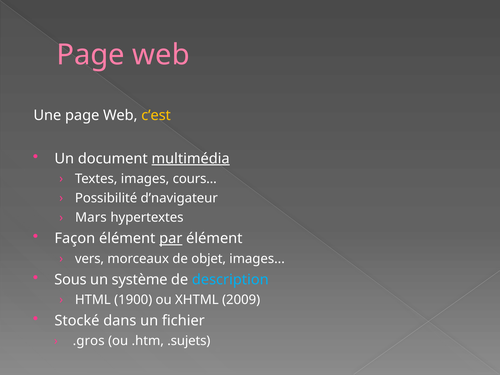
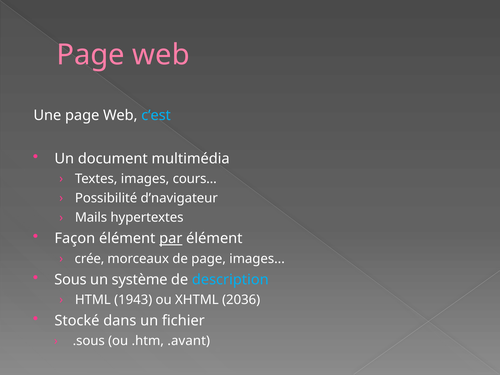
c’est colour: yellow -> light blue (156, 115)
multimédia underline: present -> none (191, 159)
Mars: Mars -> Mails (91, 218)
vers: vers -> crée (89, 259)
de objet: objet -> page (209, 259)
1900: 1900 -> 1943 (133, 300)
2009: 2009 -> 2036 (241, 300)
.gros: .gros -> .sous (89, 341)
.sujets: .sujets -> .avant (189, 341)
